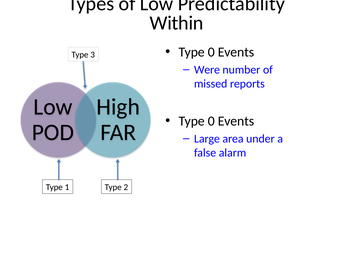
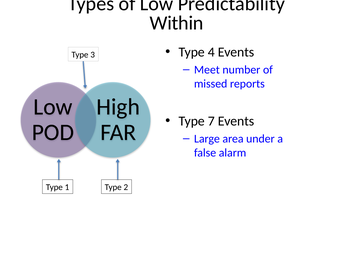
0: 0 -> 4 (211, 52)
Were: Were -> Meet (207, 70)
0: 0 -> 7 (211, 121)
